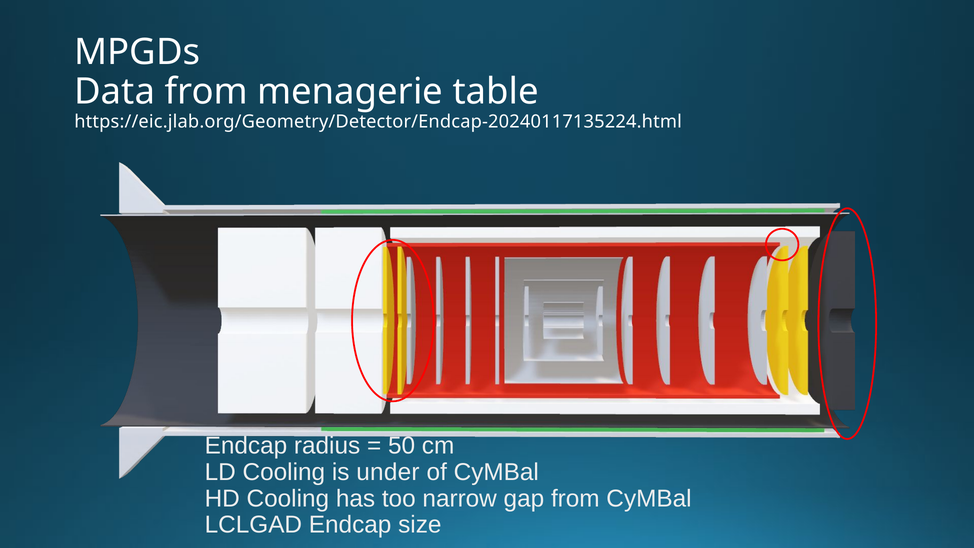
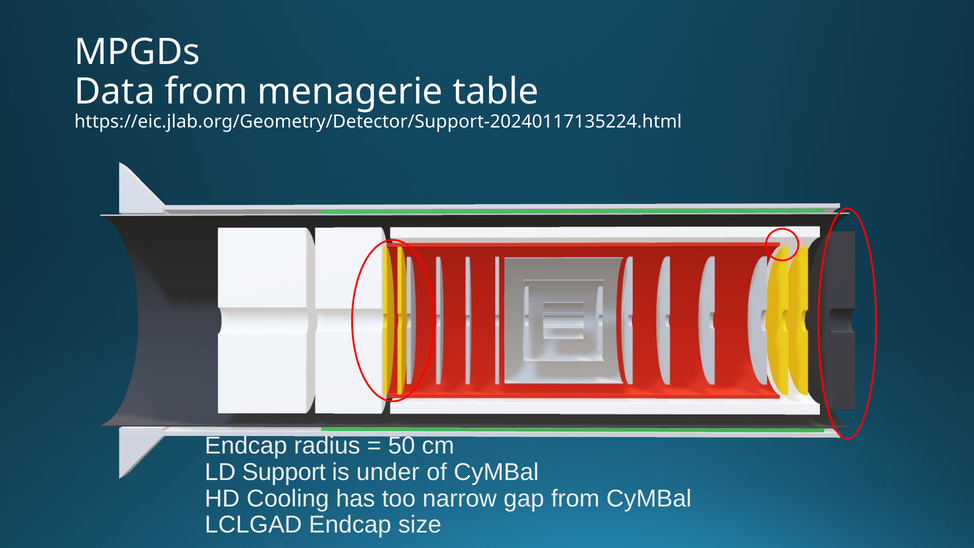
https://eic.jlab.org/Geometry/Detector/Endcap-20240117135224.html: https://eic.jlab.org/Geometry/Detector/Endcap-20240117135224.html -> https://eic.jlab.org/Geometry/Detector/Support-20240117135224.html (378, 121)
LD Cooling: Cooling -> Support (284, 472)
